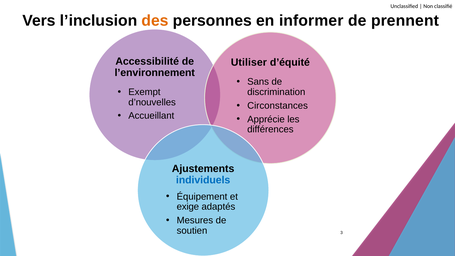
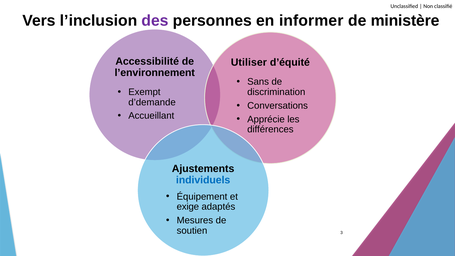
des colour: orange -> purple (155, 21)
prennent: prennent -> ministère (405, 21)
d’nouvelles: d’nouvelles -> d’demande (152, 102)
Circonstances: Circonstances -> Conversations (278, 106)
